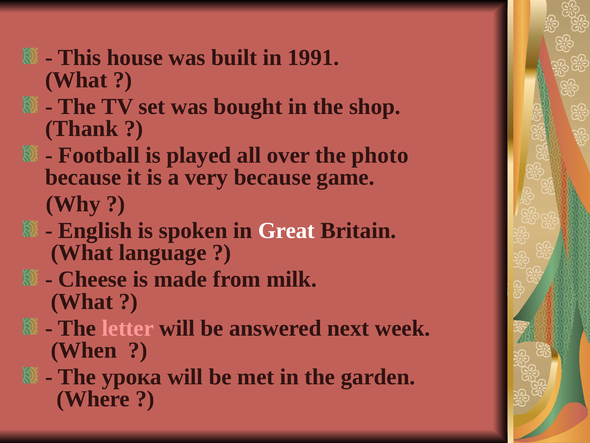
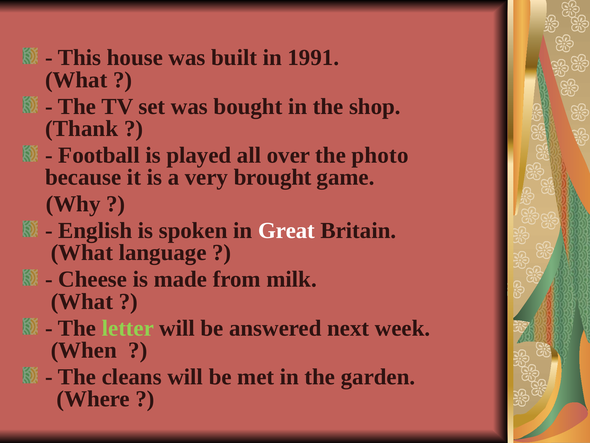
very because: because -> brought (273, 177)
letter colour: pink -> light green (128, 328)
урока: урока -> cleans (132, 376)
